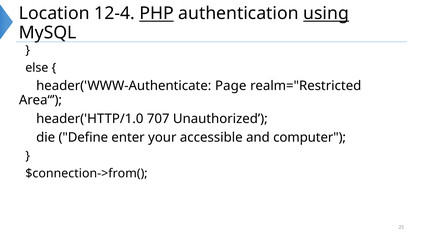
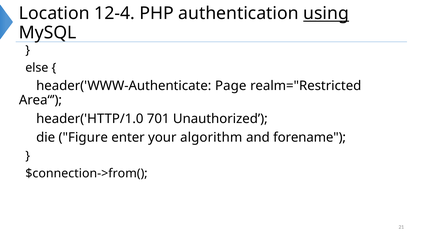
PHP underline: present -> none (157, 13)
707: 707 -> 701 (158, 119)
Define: Define -> Figure (83, 137)
accessible: accessible -> algorithm (211, 137)
computer: computer -> forename (310, 137)
